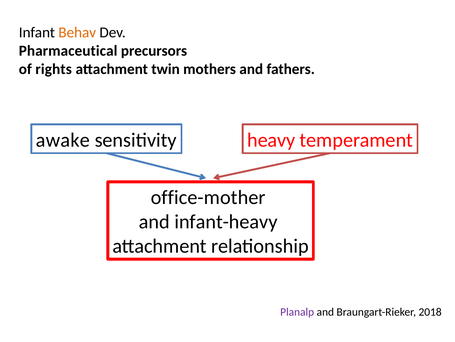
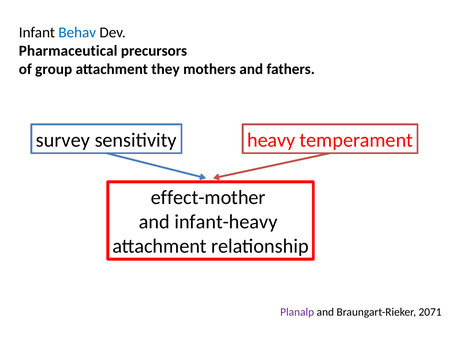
Behav colour: orange -> blue (77, 33)
rights: rights -> group (54, 69)
twin: twin -> they (166, 69)
awake: awake -> survey (63, 140)
office-mother: office-mother -> effect-mother (208, 197)
2018: 2018 -> 2071 (430, 311)
